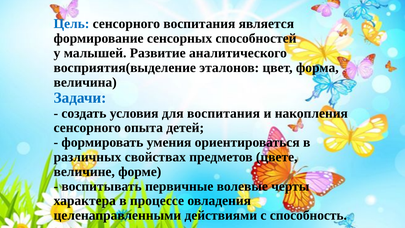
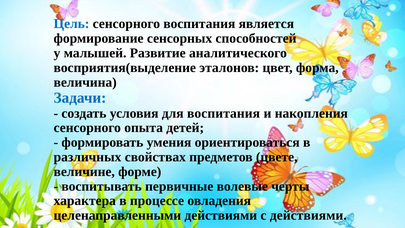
с способность: способность -> действиями (308, 215)
